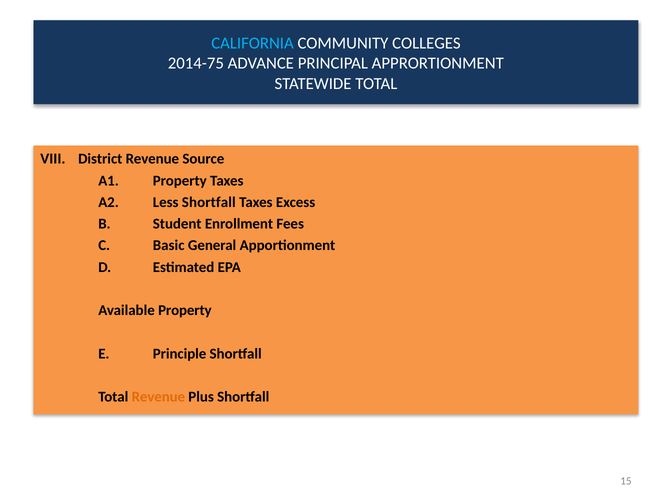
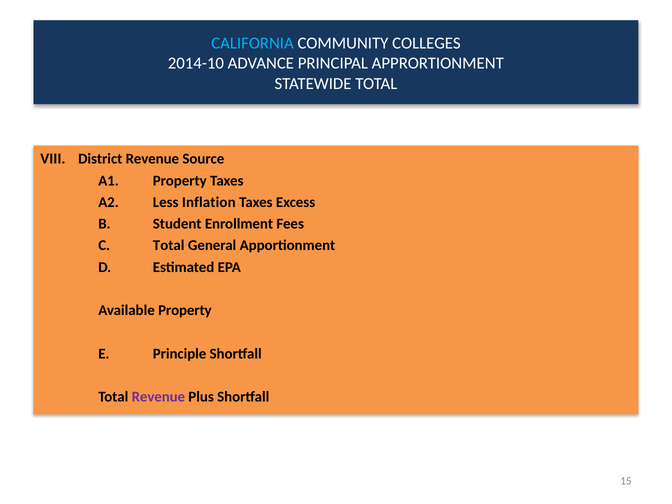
2014-75: 2014-75 -> 2014-10 (196, 63)
Less Shortfall: Shortfall -> Inflation (209, 202)
C Basic: Basic -> Total (169, 246)
Revenue colour: orange -> purple (158, 397)
